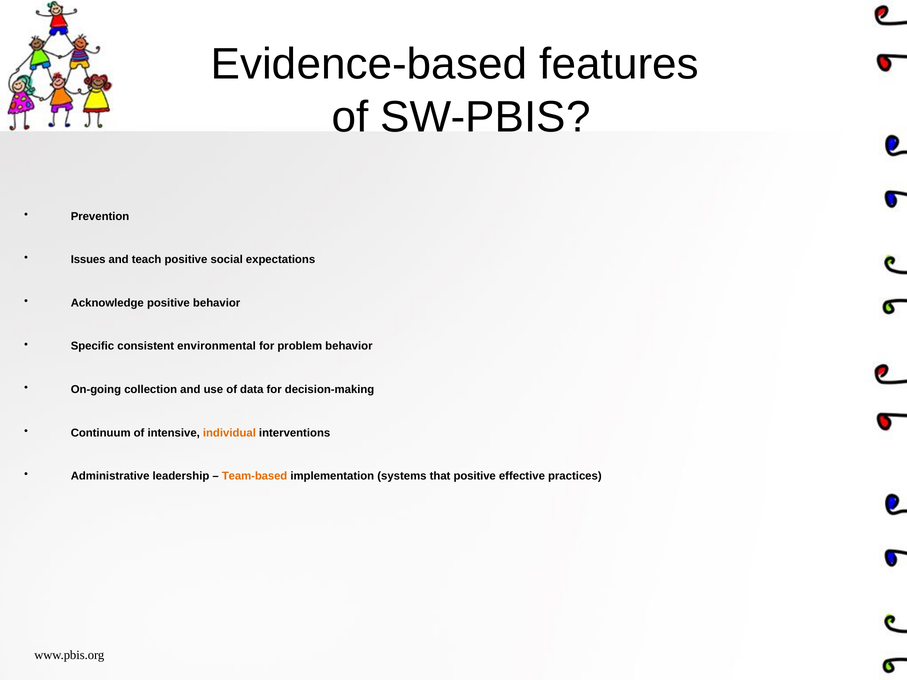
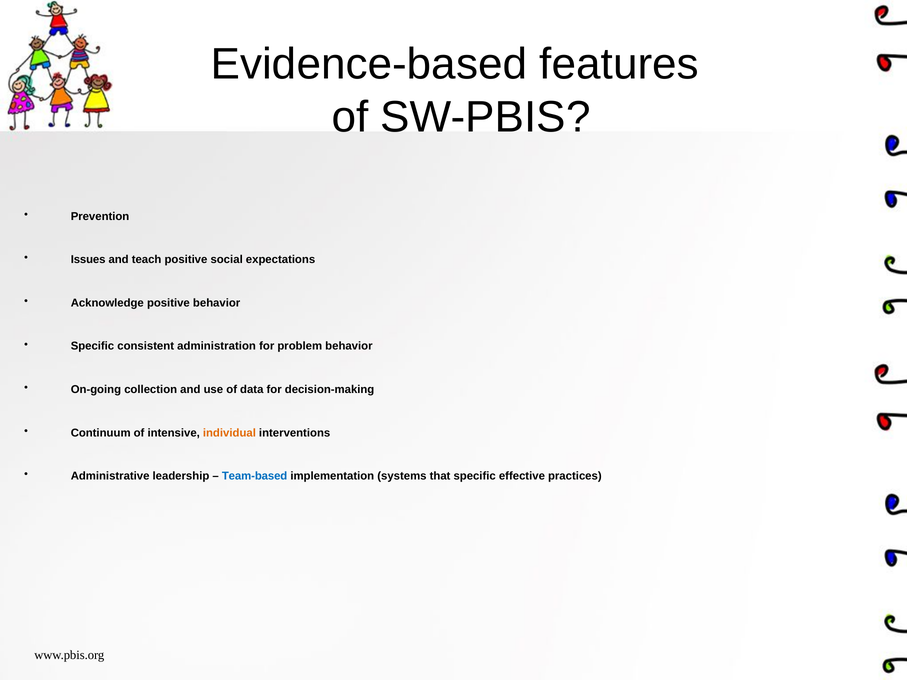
environmental: environmental -> administration (217, 346)
Team-based colour: orange -> blue (255, 476)
that positive: positive -> specific (475, 476)
